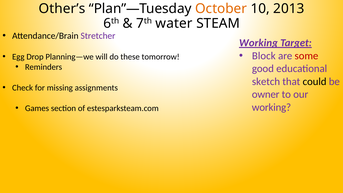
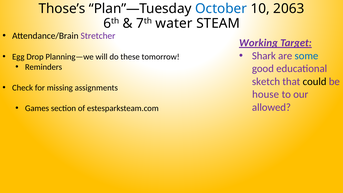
Other’s: Other’s -> Those’s (62, 9)
October colour: orange -> blue (221, 9)
2013: 2013 -> 2063 (289, 9)
Block: Block -> Shark (264, 56)
some colour: red -> blue (306, 56)
owner: owner -> house (266, 94)
working: working -> allowed (271, 107)
